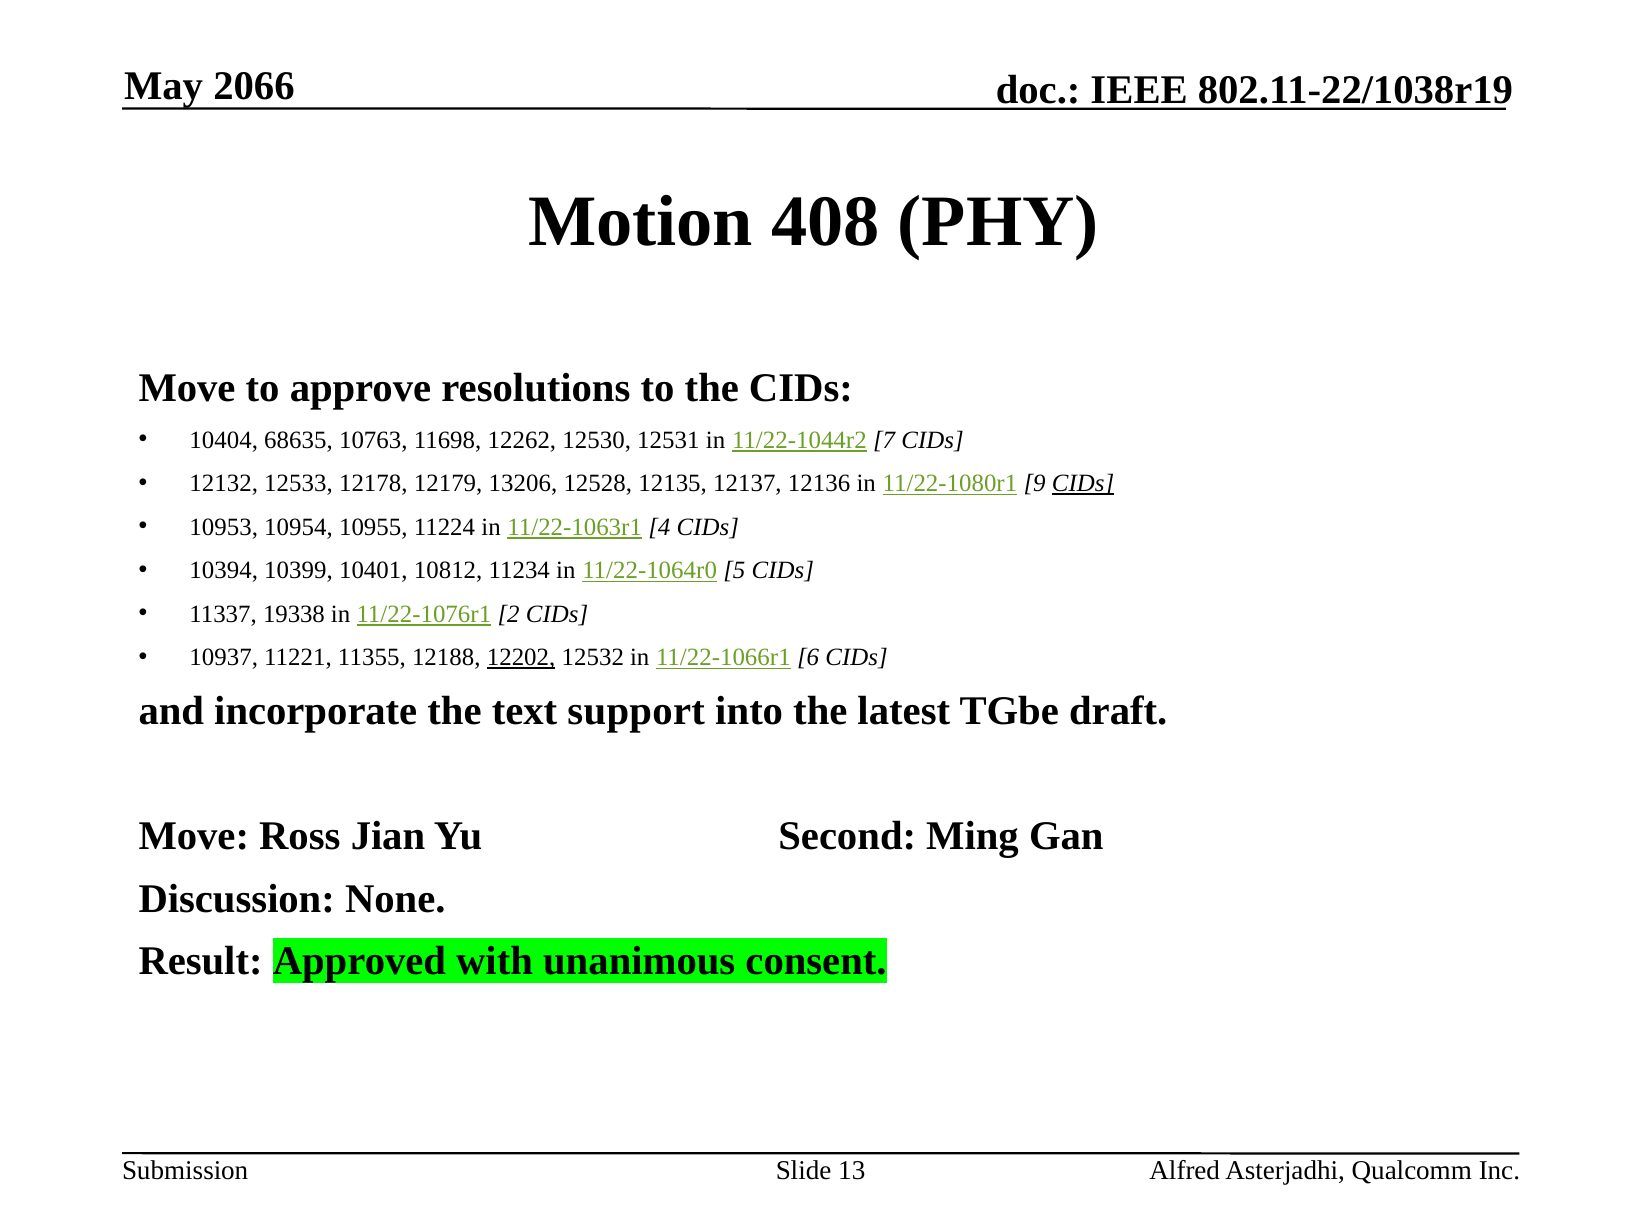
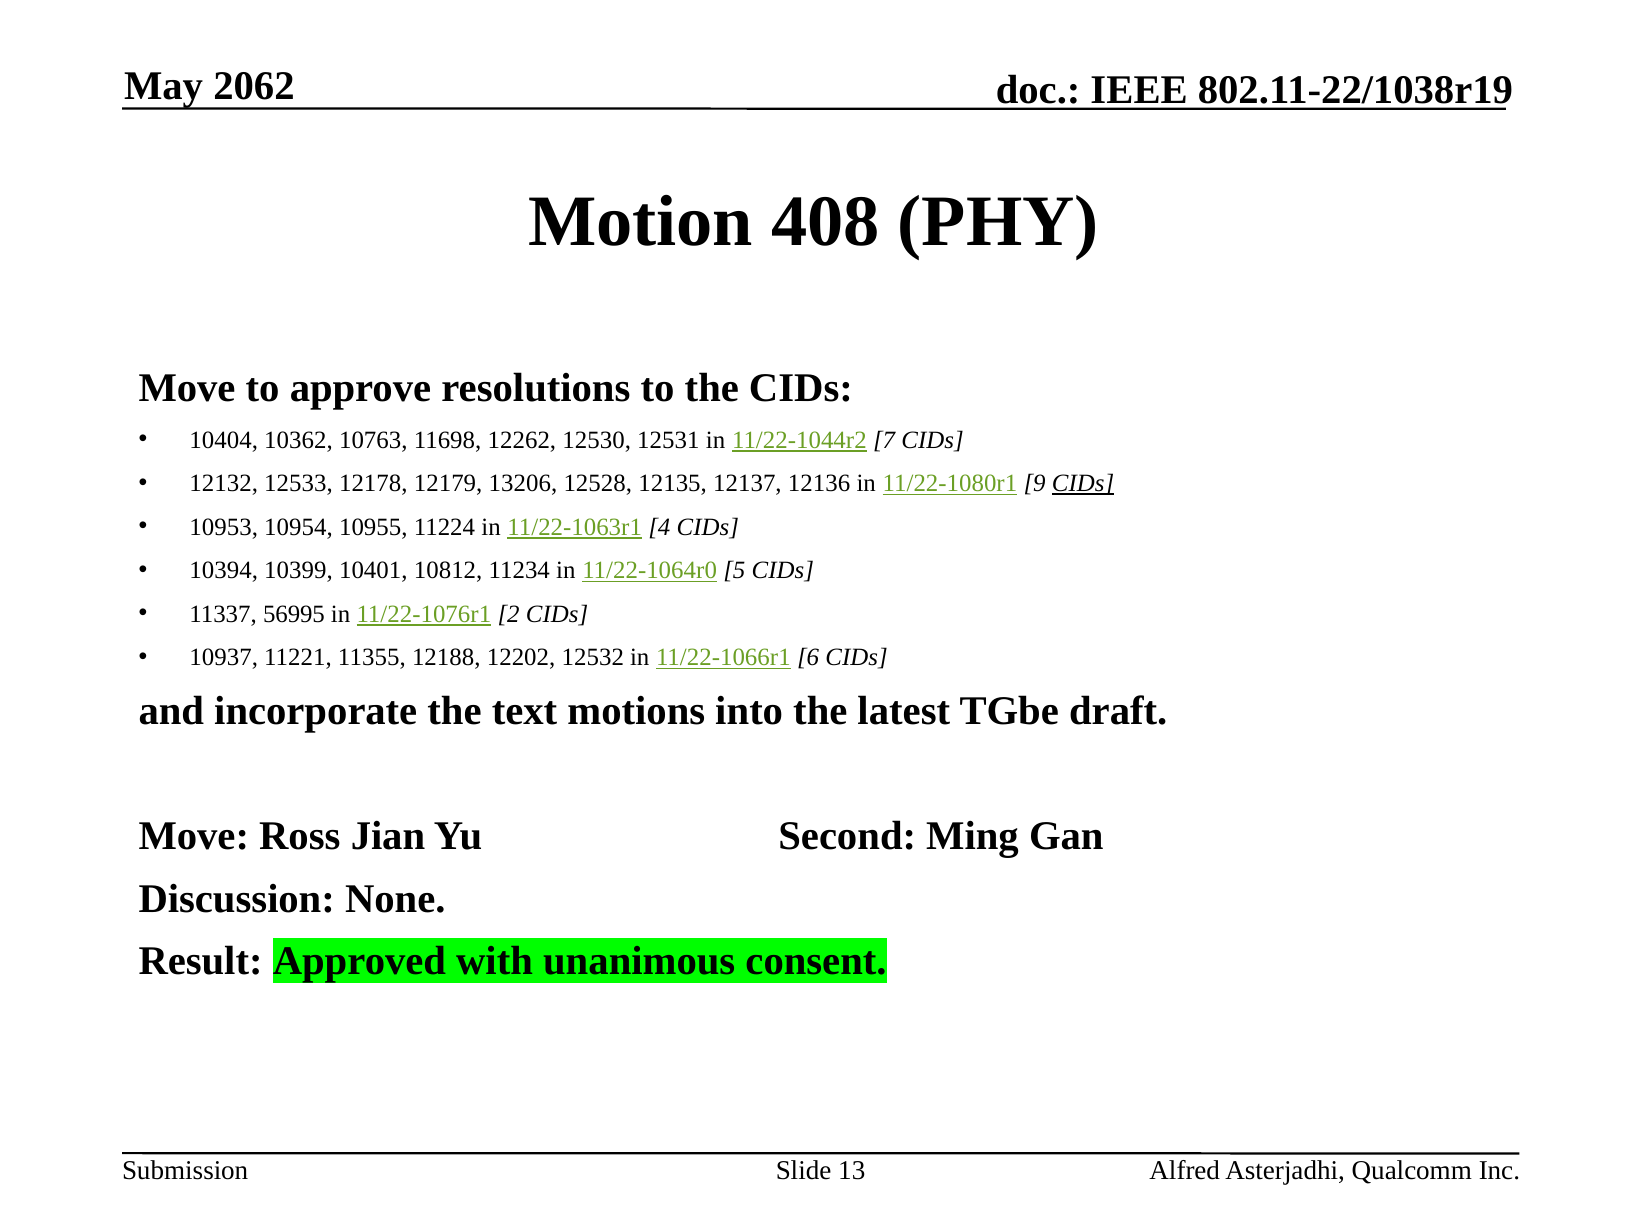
2066: 2066 -> 2062 (254, 86)
68635: 68635 -> 10362 (298, 440)
19338: 19338 -> 56995 (294, 614)
12202 underline: present -> none (521, 657)
support: support -> motions (636, 711)
